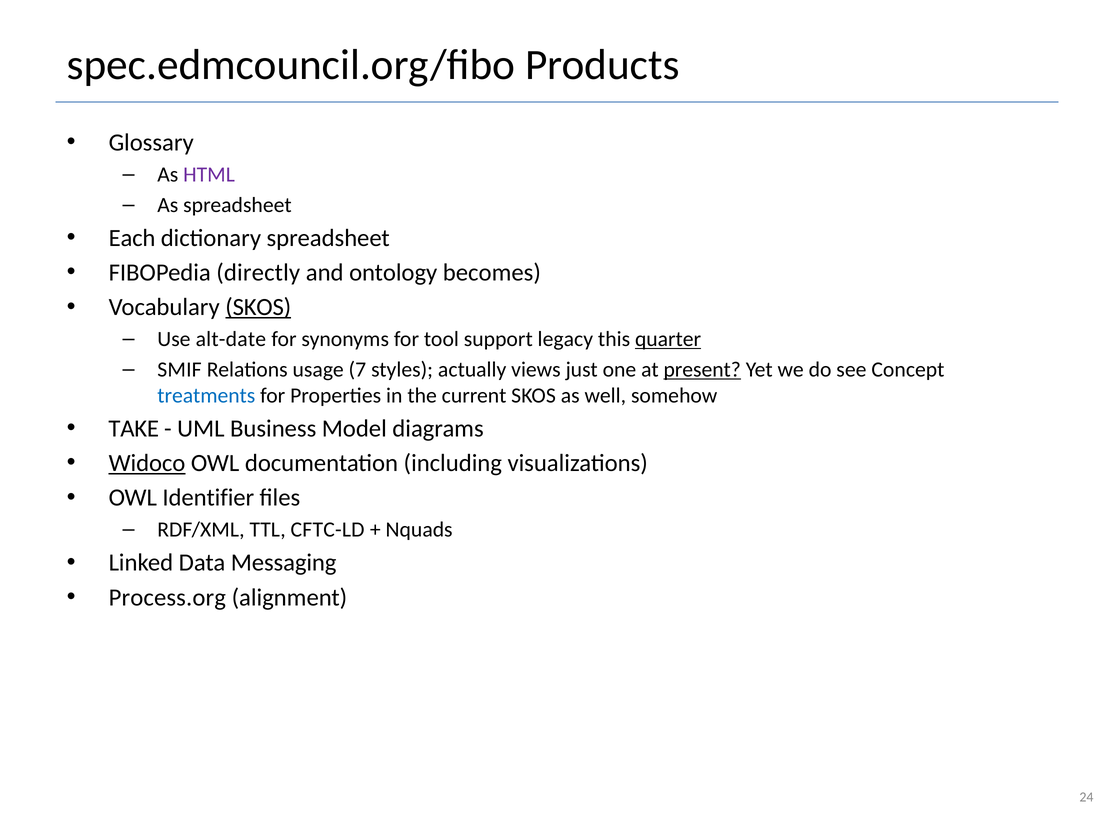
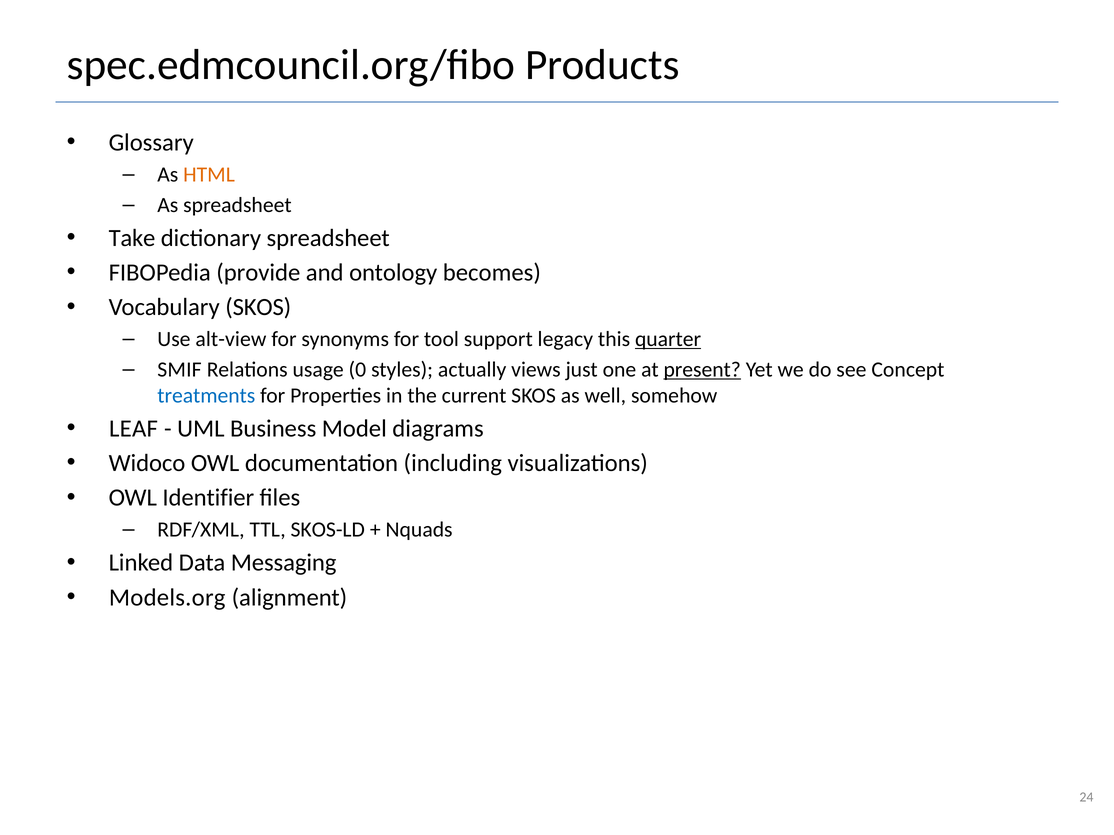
HTML colour: purple -> orange (209, 175)
Each: Each -> Take (132, 238)
directly: directly -> provide (258, 273)
SKOS underline: present -> none (258, 307)
alt-date: alt-date -> alt-view (231, 339)
7: 7 -> 0 (357, 370)
TAKE: TAKE -> LEAF (133, 429)
Widoco underline: present -> none (147, 463)
CFTC-LD: CFTC-LD -> SKOS-LD (328, 530)
Process.org: Process.org -> Models.org (167, 598)
